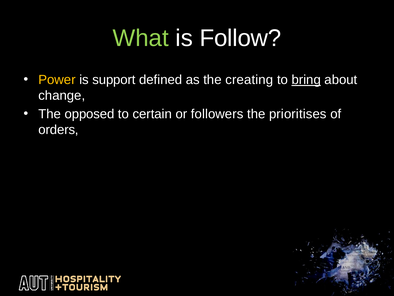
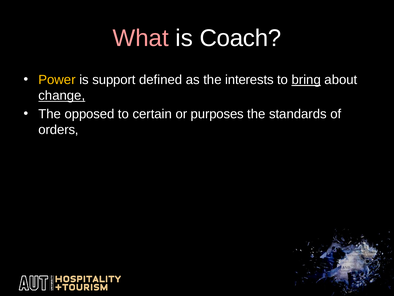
What colour: light green -> pink (141, 38)
Follow: Follow -> Coach (240, 38)
creating: creating -> interests (249, 80)
change underline: none -> present (62, 95)
followers: followers -> purposes (217, 114)
prioritises: prioritises -> standards (298, 114)
